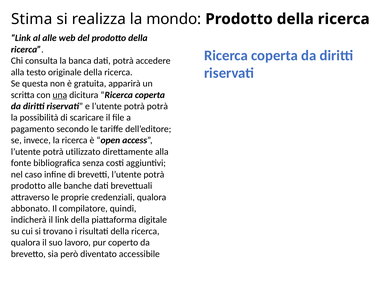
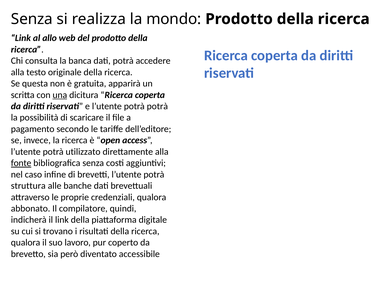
Stima: Stima -> Senza (32, 19)
al alle: alle -> allo (50, 38)
fonte underline: none -> present (21, 163)
prodotto: prodotto -> struttura (28, 186)
